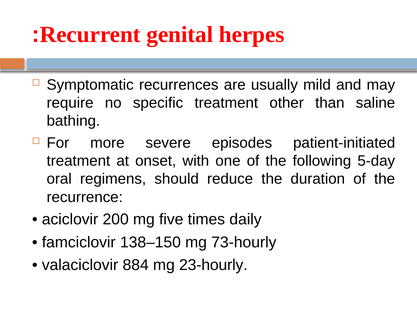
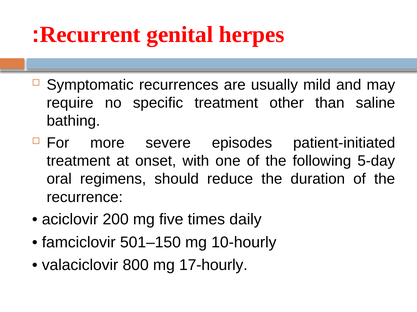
138–150: 138–150 -> 501–150 (150, 243)
73-hourly: 73-hourly -> 10-hourly (244, 243)
884: 884 -> 800 (136, 266)
23-hourly: 23-hourly -> 17-hourly (213, 266)
